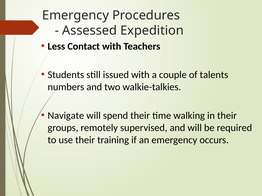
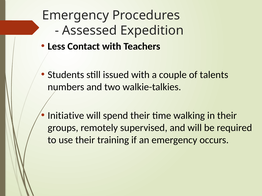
Navigate: Navigate -> Initiative (66, 116)
